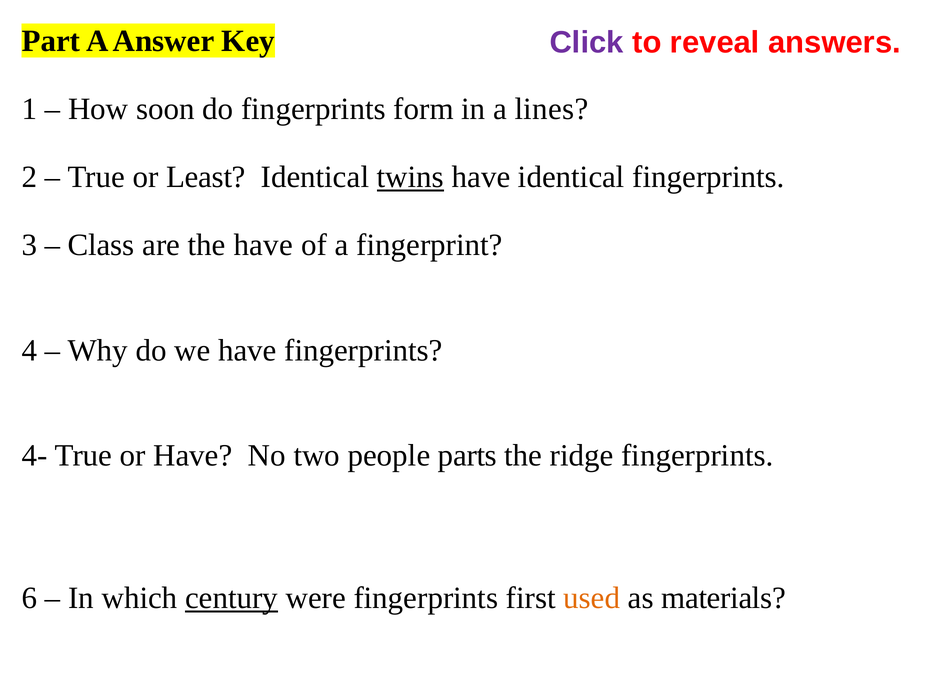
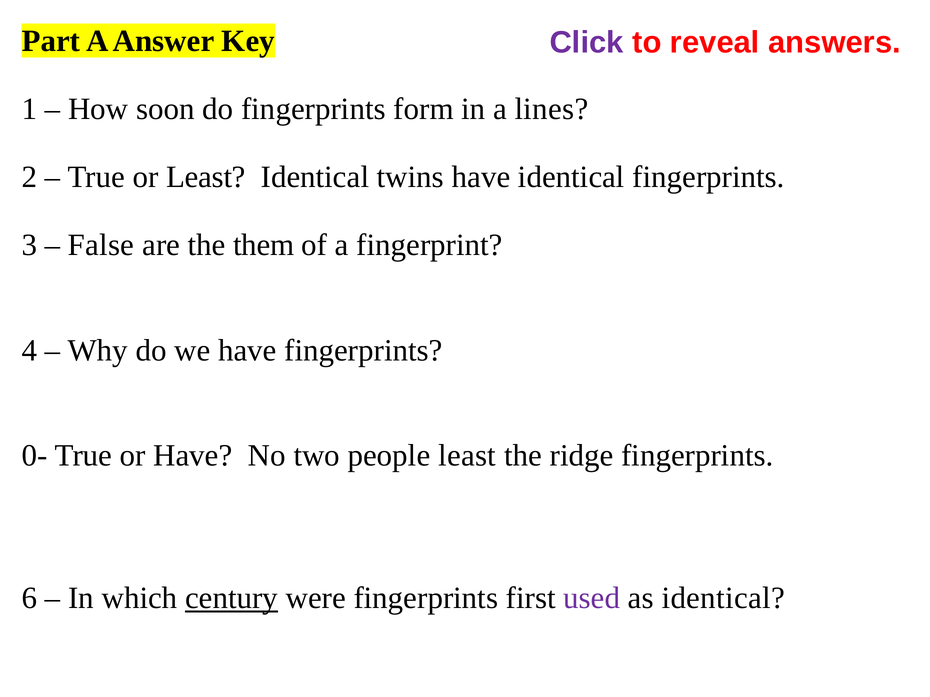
twins underline: present -> none (410, 177)
Class: Class -> False (101, 245)
the have: have -> them (264, 245)
4-: 4- -> 0- (35, 456)
people parts: parts -> least (467, 456)
used colour: orange -> purple (592, 599)
as materials: materials -> identical (723, 599)
